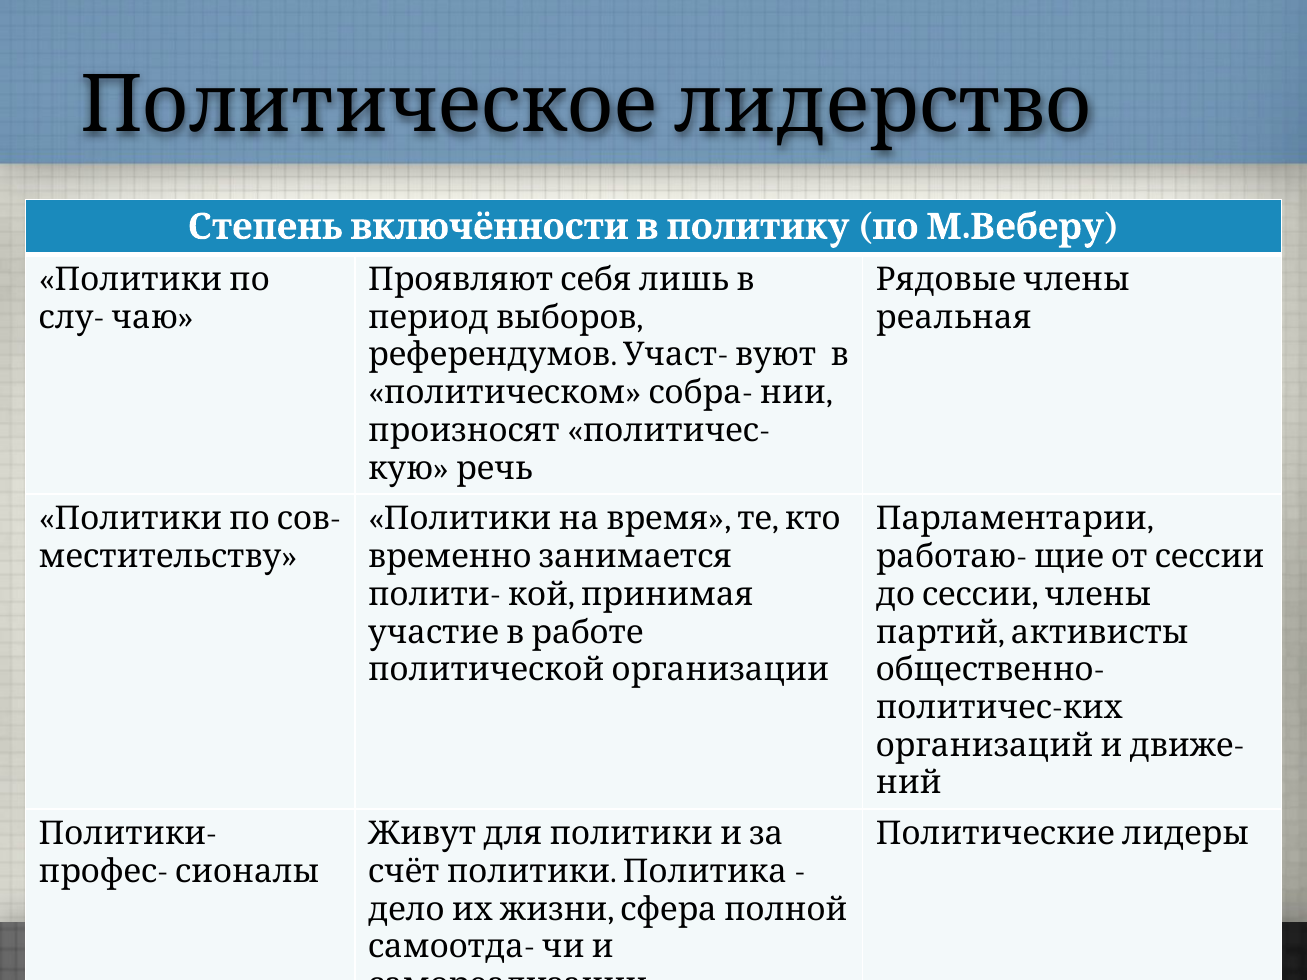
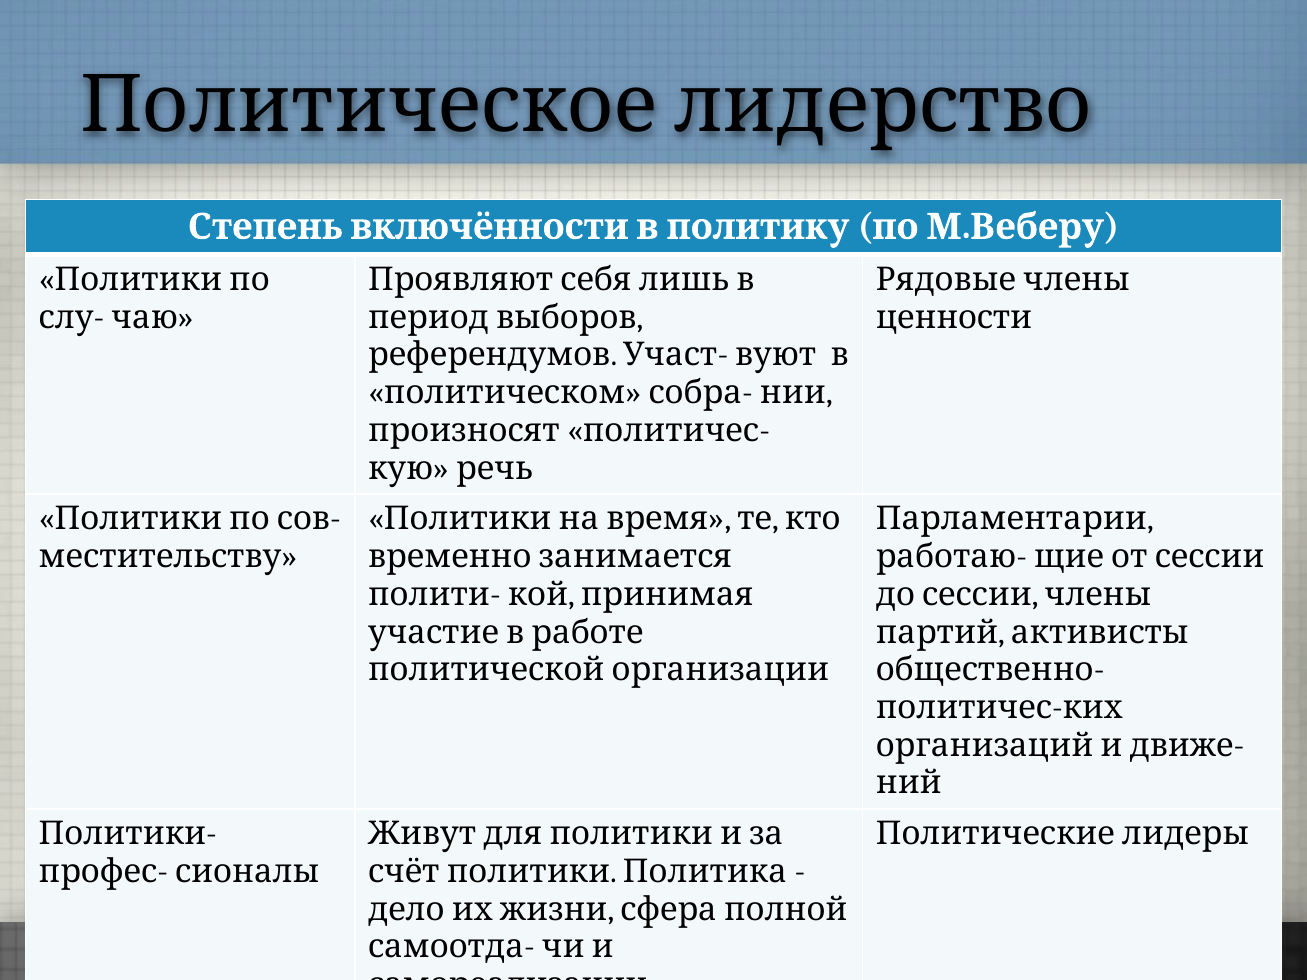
реальная: реальная -> ценности (954, 318)
